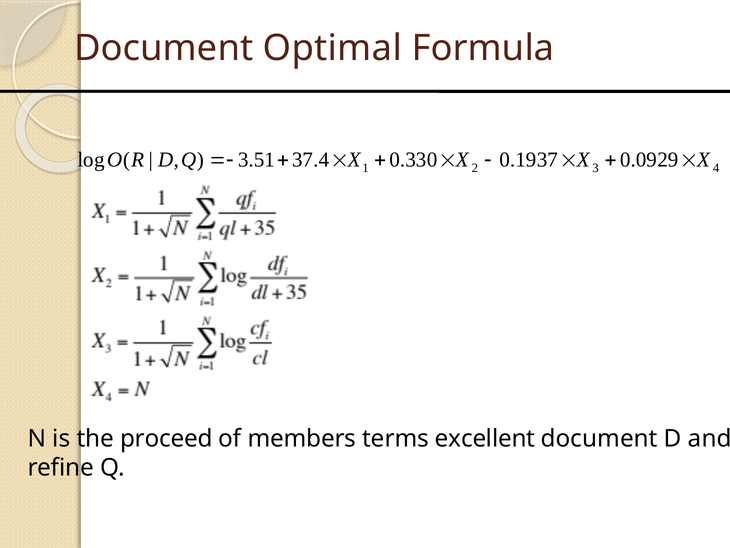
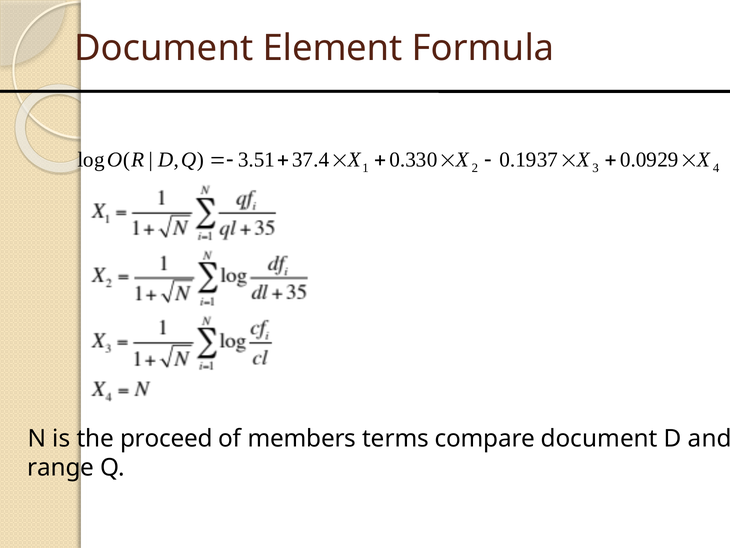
Optimal: Optimal -> Element (333, 48)
excellent: excellent -> compare (485, 438)
refine: refine -> range (61, 467)
